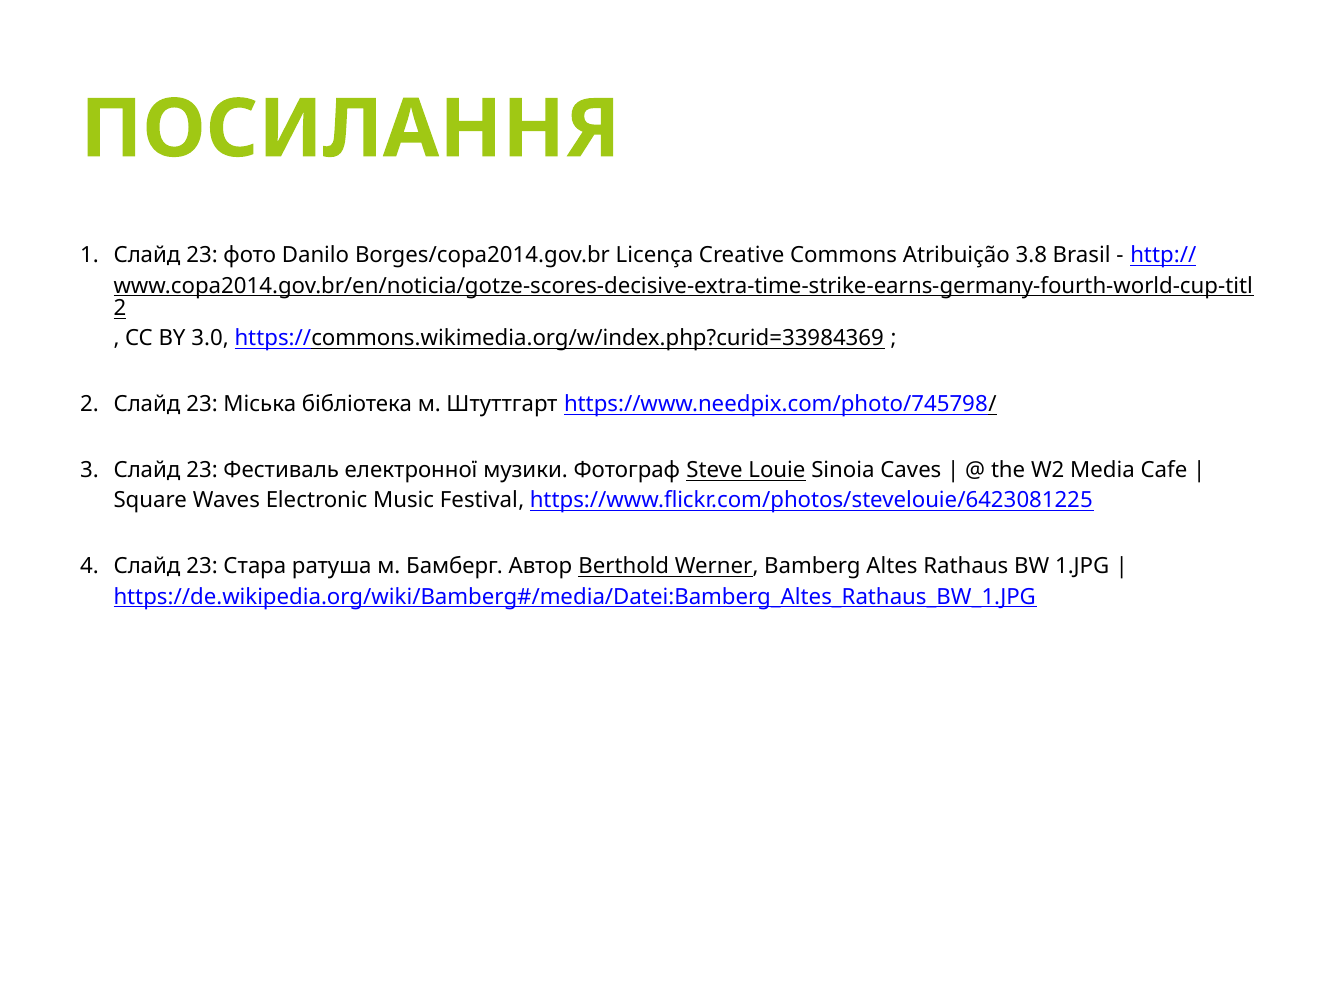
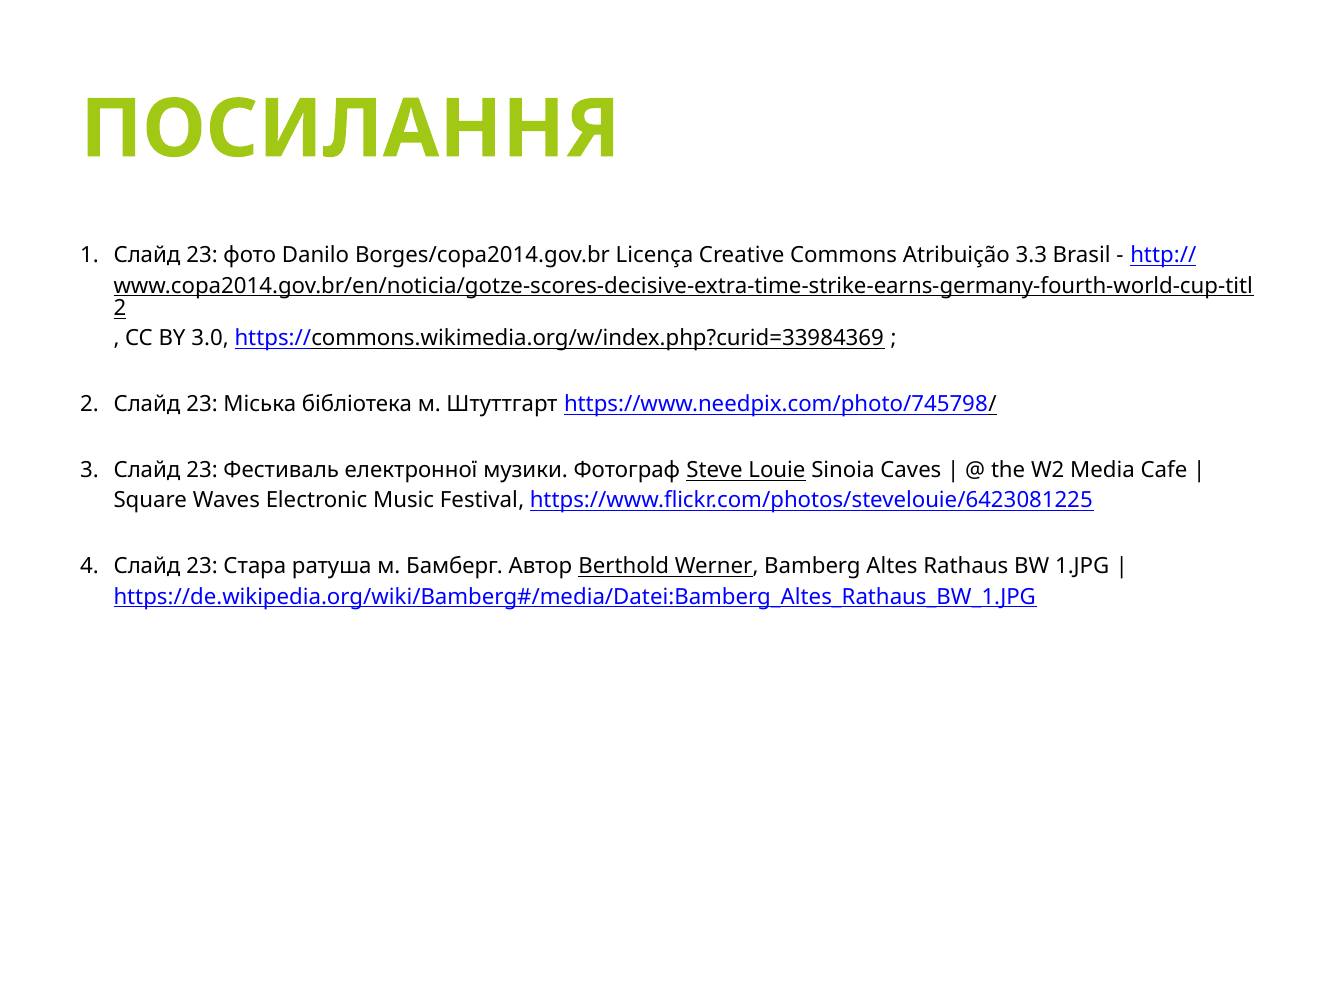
3.8: 3.8 -> 3.3 (1031, 255)
